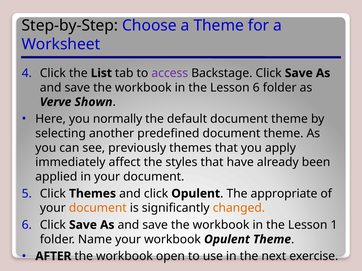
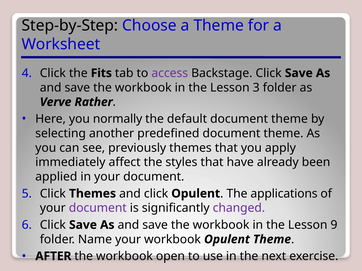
List: List -> Fits (101, 73)
Lesson 6: 6 -> 3 (256, 88)
Shown: Shown -> Rather (94, 102)
appropriate: appropriate -> applications (284, 194)
document colour: orange -> purple (98, 208)
changed colour: orange -> purple (239, 208)
1: 1 -> 9 (334, 225)
